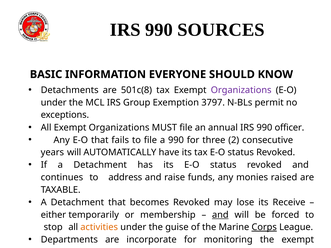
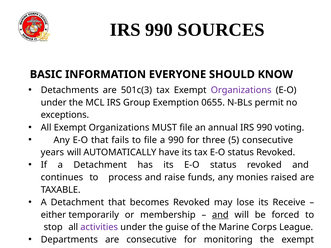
501c(8: 501c(8 -> 501c(3 (136, 90)
3797: 3797 -> 0655 (213, 103)
officer: officer -> voting (289, 128)
2: 2 -> 5 (234, 140)
address: address -> process (125, 178)
activities colour: orange -> purple (99, 227)
Corps underline: present -> none (264, 227)
are incorporate: incorporate -> consecutive (152, 240)
